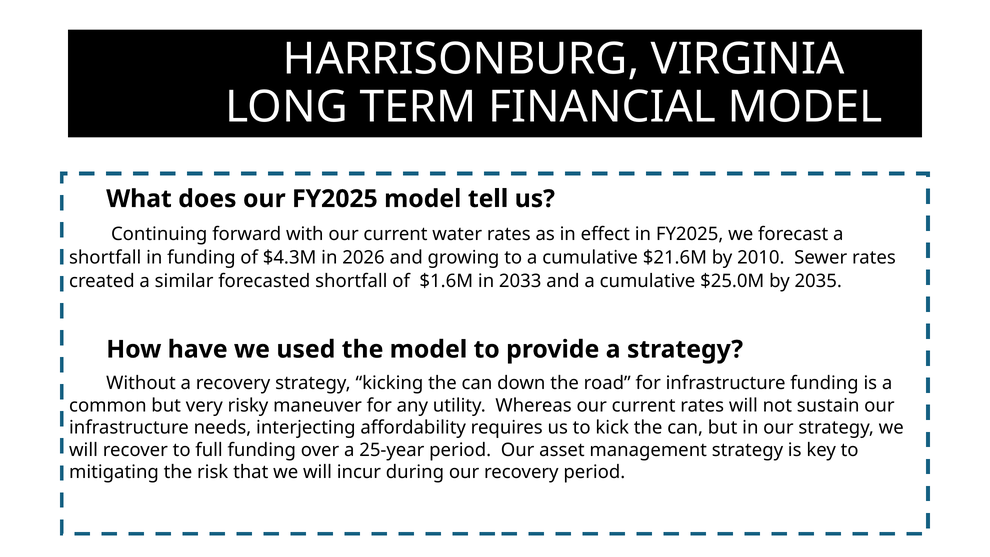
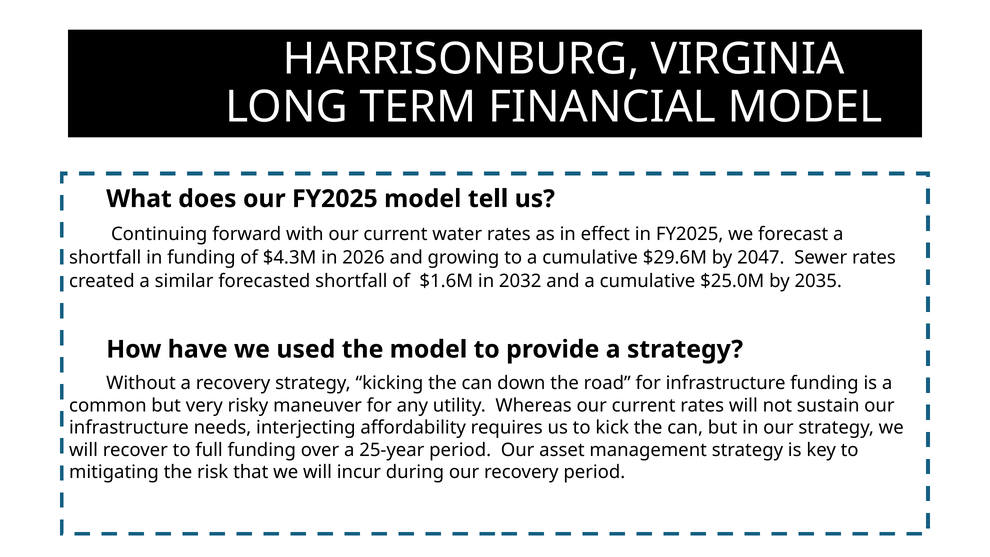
$21.6M: $21.6M -> $29.6M (675, 258)
2010: 2010 -> 2047 (761, 258)
2033: 2033 -> 2032 (520, 281)
